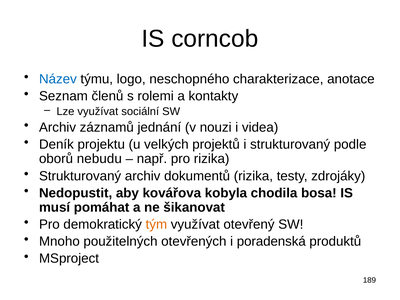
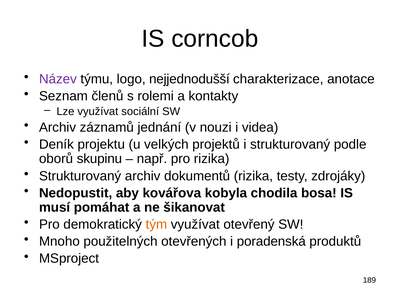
Název colour: blue -> purple (58, 79)
neschopného: neschopného -> nejjednodušší (189, 79)
nebudu: nebudu -> skupinu (99, 159)
